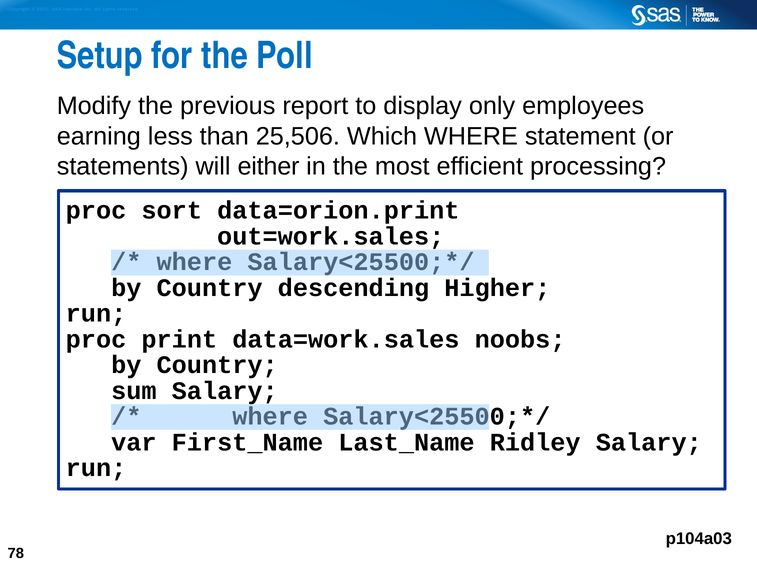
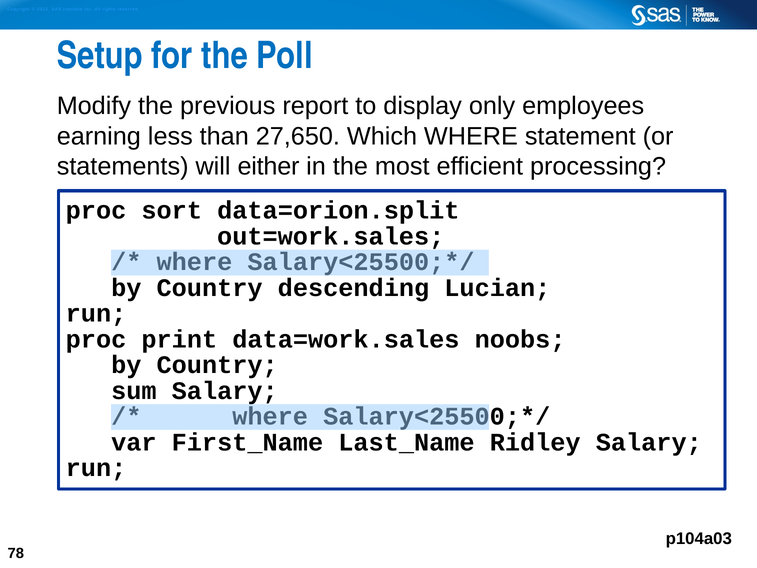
25,506: 25,506 -> 27,650 (298, 136)
data=orion.print: data=orion.print -> data=orion.split (338, 210)
Higher: Higher -> Lucian (497, 288)
